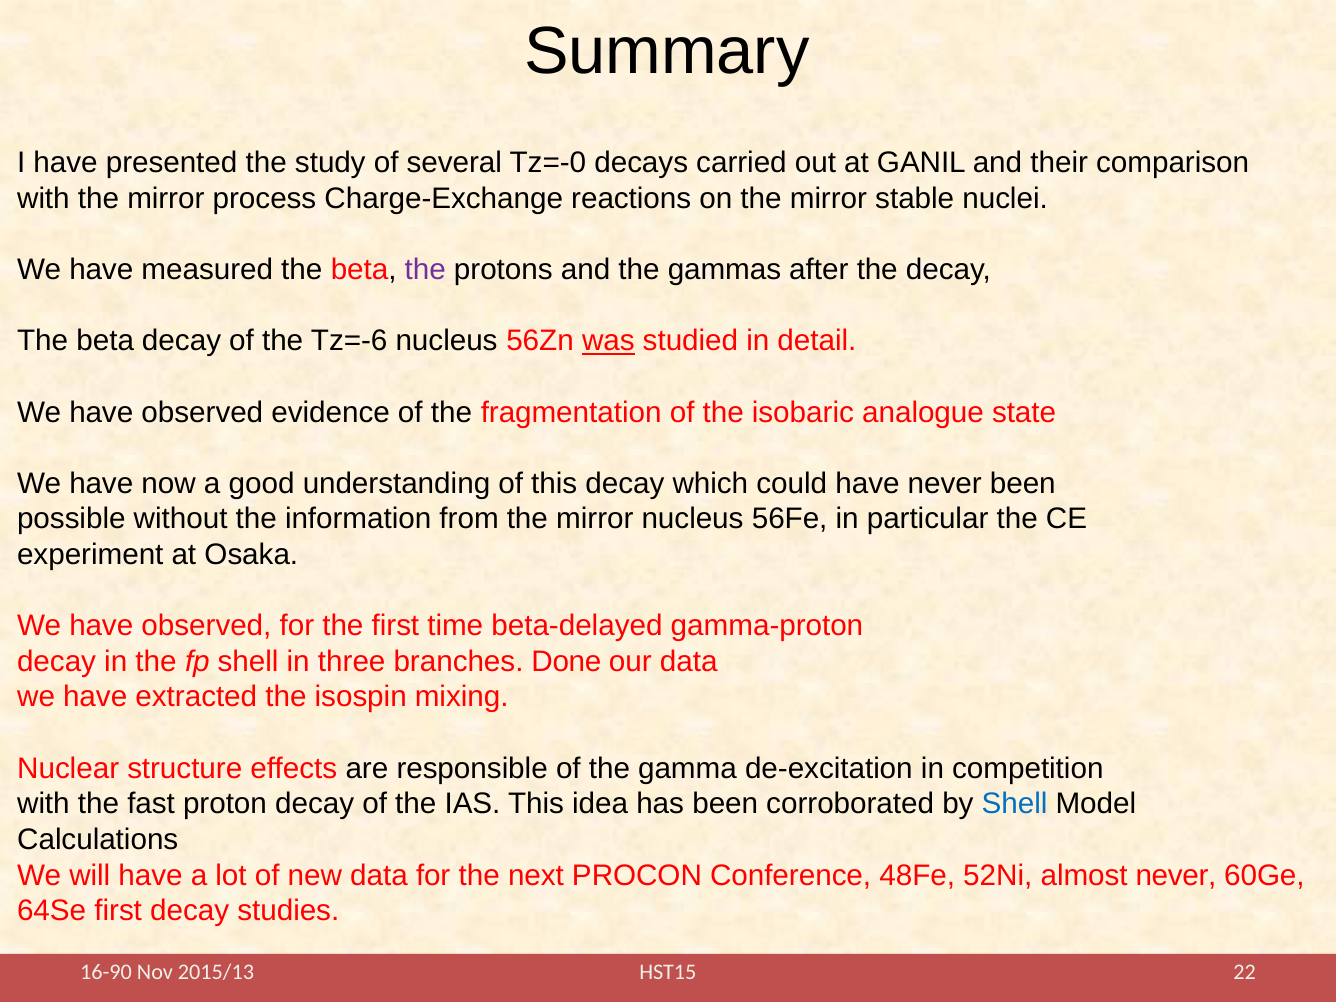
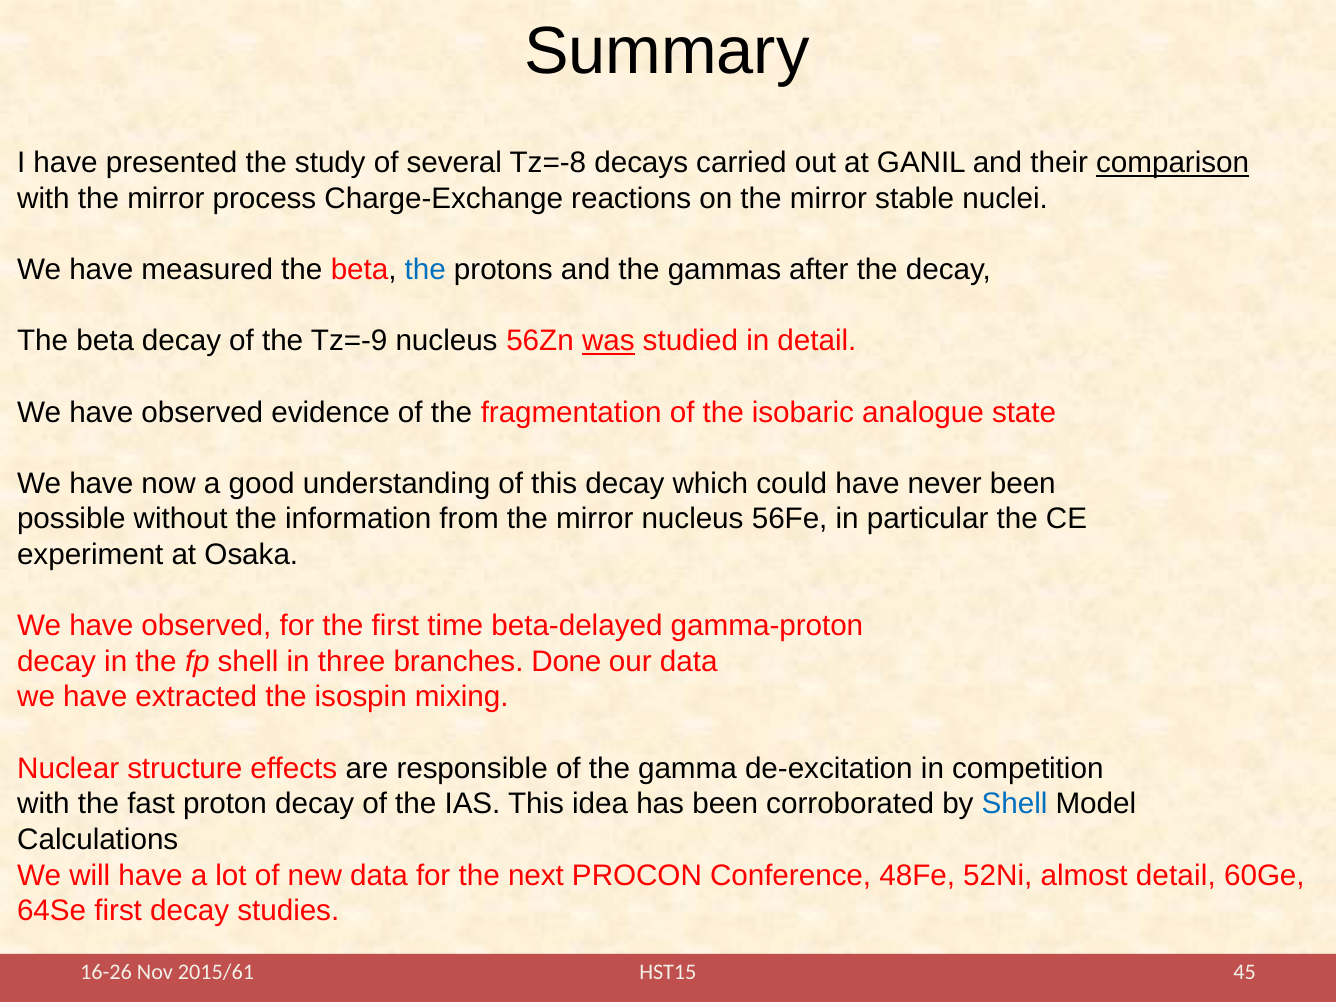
Tz=-0: Tz=-0 -> Tz=-8 (548, 163)
comparison underline: none -> present (1173, 163)
the colour: purple -> blue (425, 270)
Tz=-6: Tz=-6 -> Tz=-9 (349, 341)
almost never: never -> detail (1176, 875)
16-90: 16-90 -> 16-26 (106, 973)
2015/13: 2015/13 -> 2015/61 (216, 973)
22: 22 -> 45 (1245, 972)
